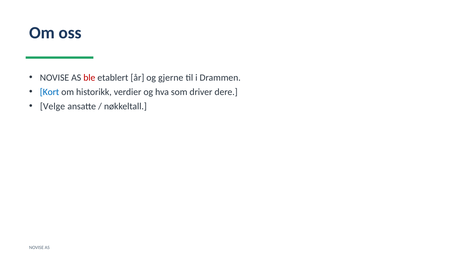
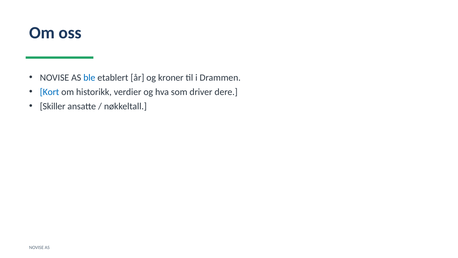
ble colour: red -> blue (89, 78)
gjerne: gjerne -> kroner (171, 78)
Velge: Velge -> Skiller (53, 106)
